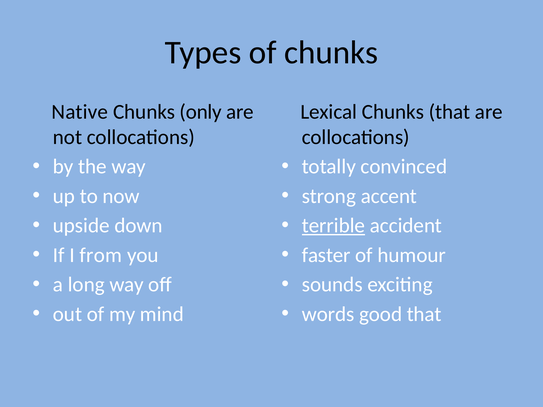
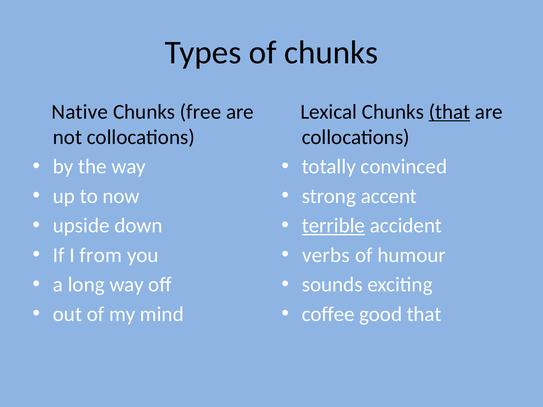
only: only -> free (201, 112)
that underline: none -> present (449, 112)
faster: faster -> verbs (326, 255)
words: words -> coffee (328, 314)
